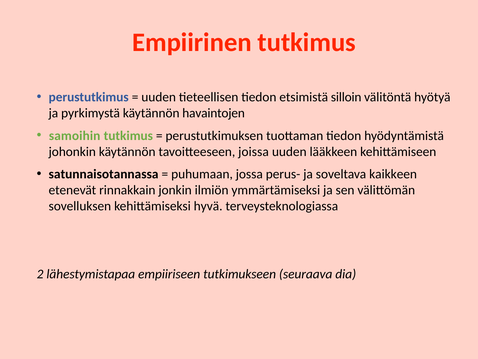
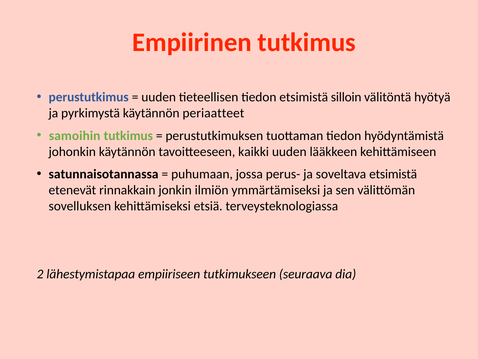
havaintojen: havaintojen -> periaatteet (213, 113)
joissa: joissa -> kaikki (254, 151)
soveltava kaikkeen: kaikkeen -> etsimistä (393, 174)
hyvä: hyvä -> etsiä (208, 206)
